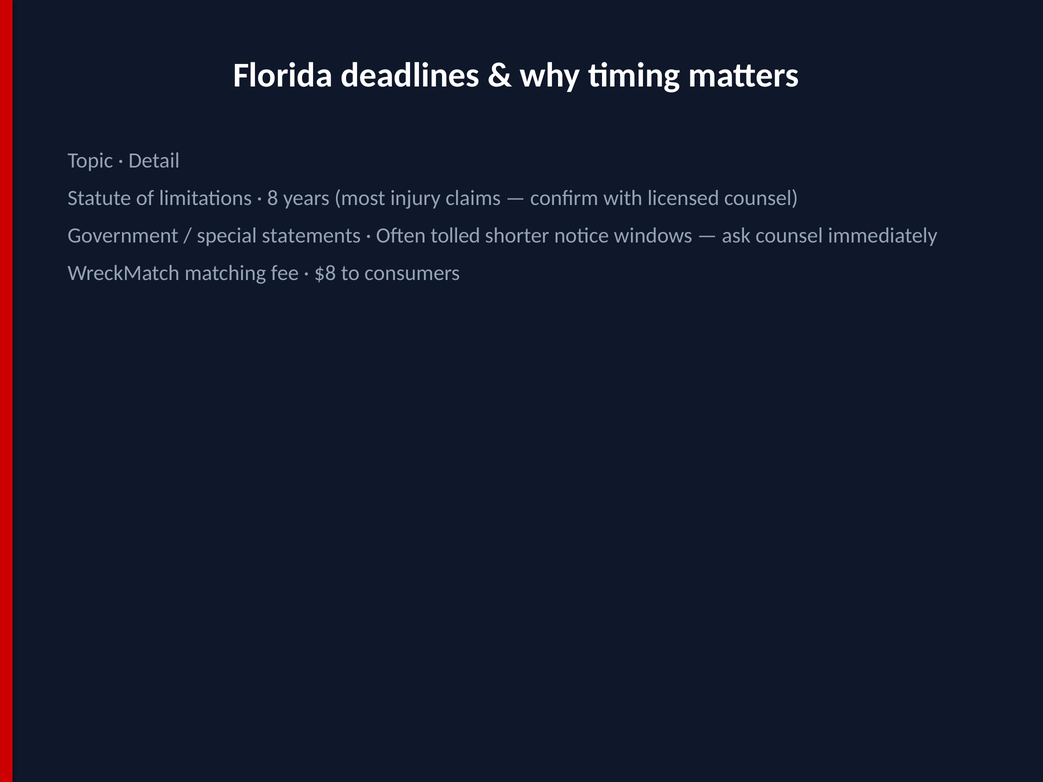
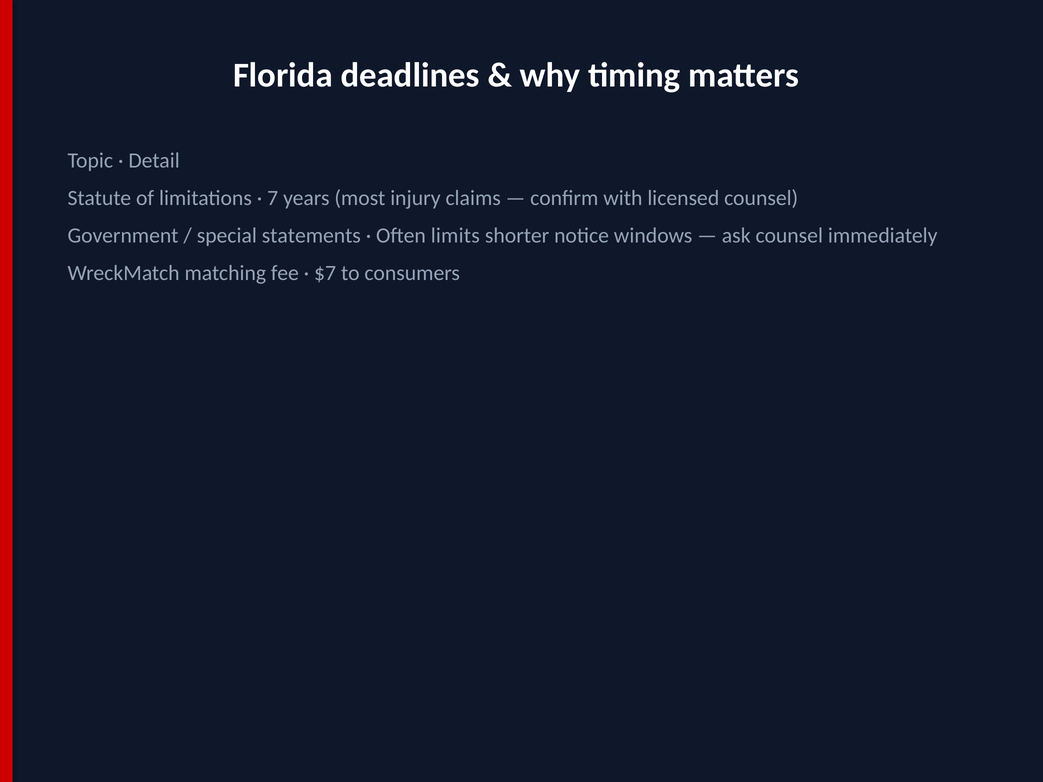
8: 8 -> 7 (273, 198)
tolled: tolled -> limits (455, 236)
$8: $8 -> $7 (325, 273)
